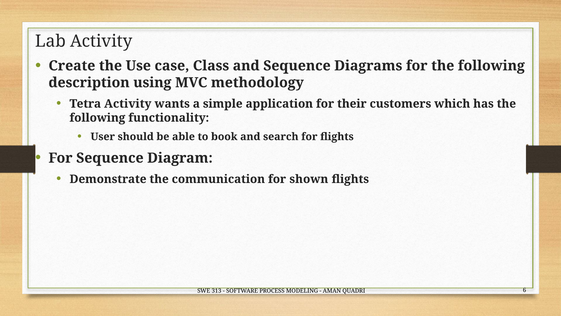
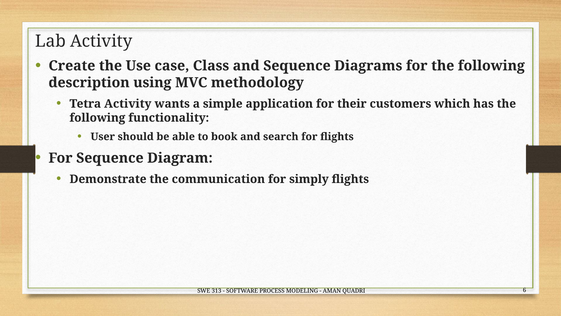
shown: shown -> simply (309, 179)
